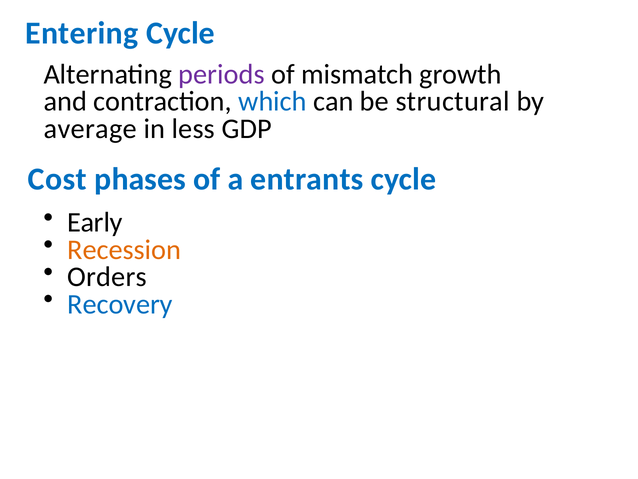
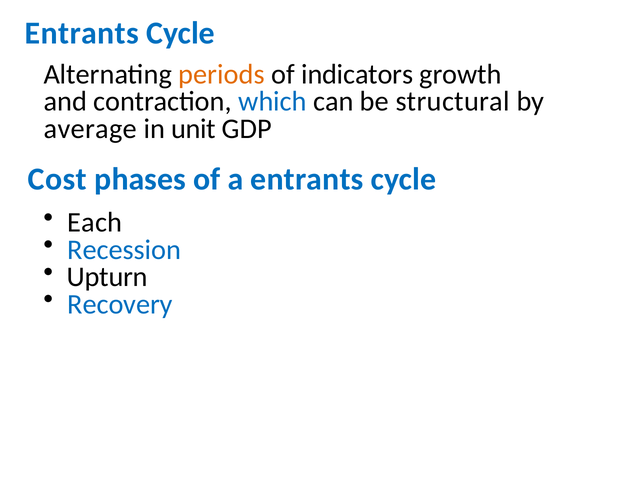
Entering: Entering -> Entrants (82, 33)
periods colour: purple -> orange (222, 74)
mismatch: mismatch -> indicators (357, 74)
less: less -> unit (194, 129)
Early: Early -> Each (95, 222)
Recession colour: orange -> blue (124, 250)
Orders: Orders -> Upturn (107, 277)
